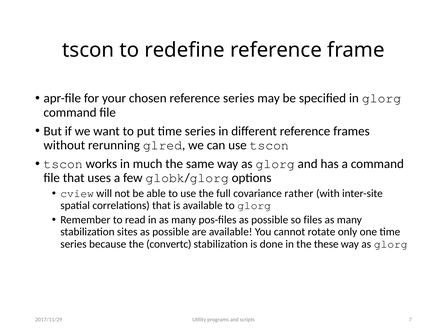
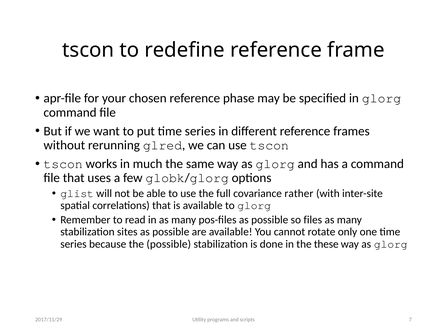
reference series: series -> phase (239, 98)
cview: cview -> glist (77, 194)
the convertc: convertc -> possible (169, 244)
